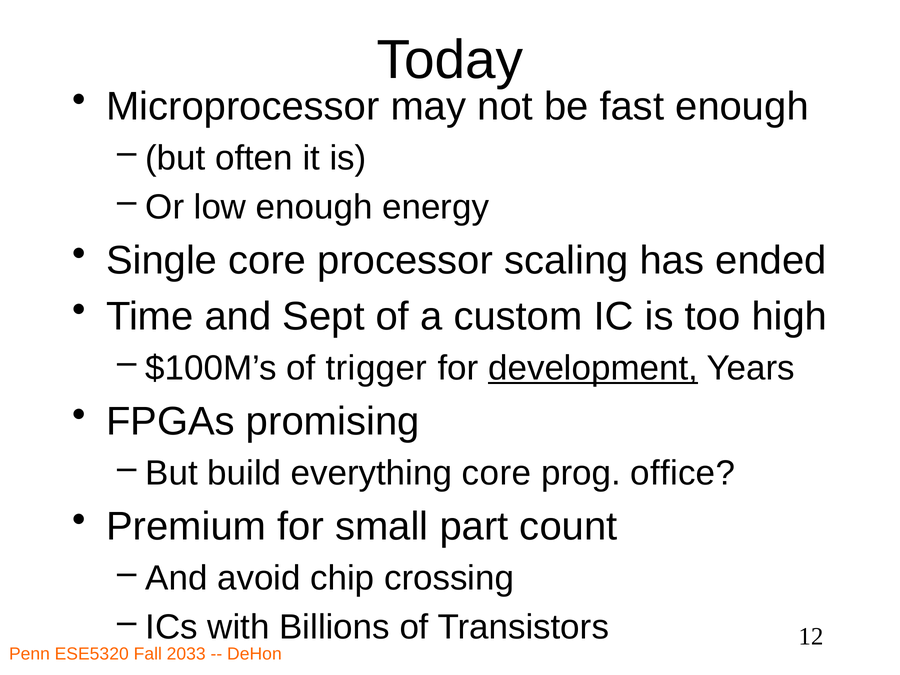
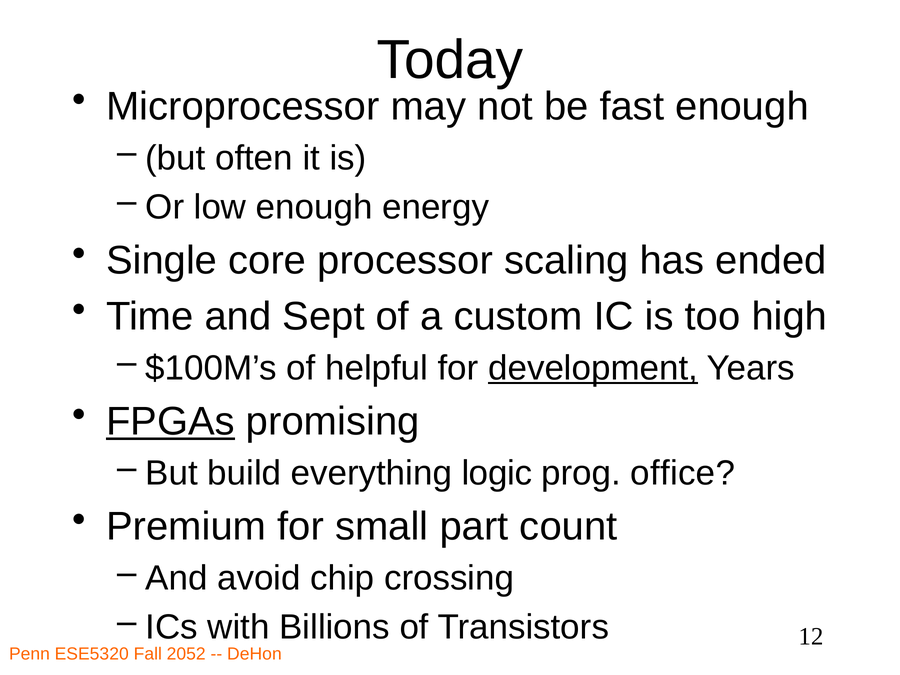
trigger: trigger -> helpful (377, 368)
FPGAs underline: none -> present (170, 421)
everything core: core -> logic (497, 473)
2033: 2033 -> 2052 (186, 654)
